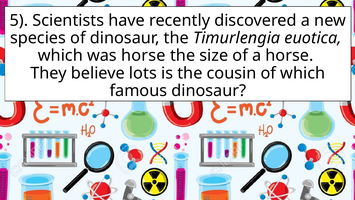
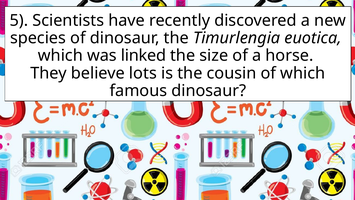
was horse: horse -> linked (144, 56)
